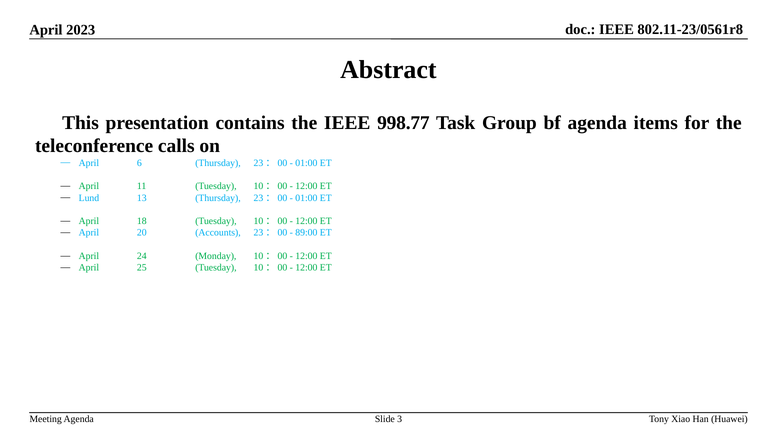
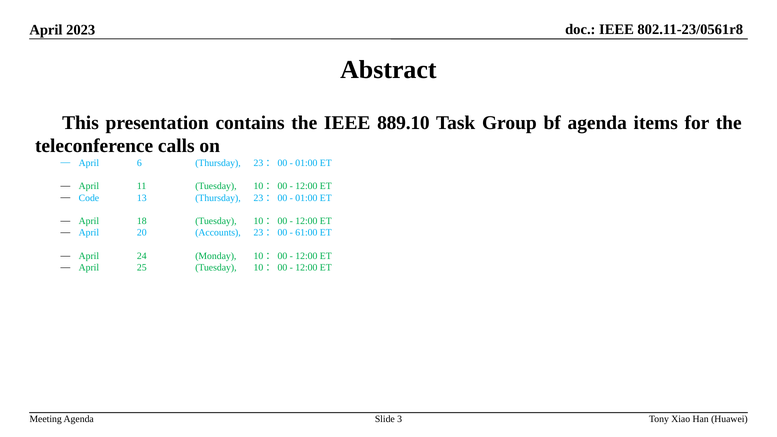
998.77: 998.77 -> 889.10 (403, 123)
Lund: Lund -> Code (89, 198)
89:00: 89:00 -> 61:00 (306, 233)
